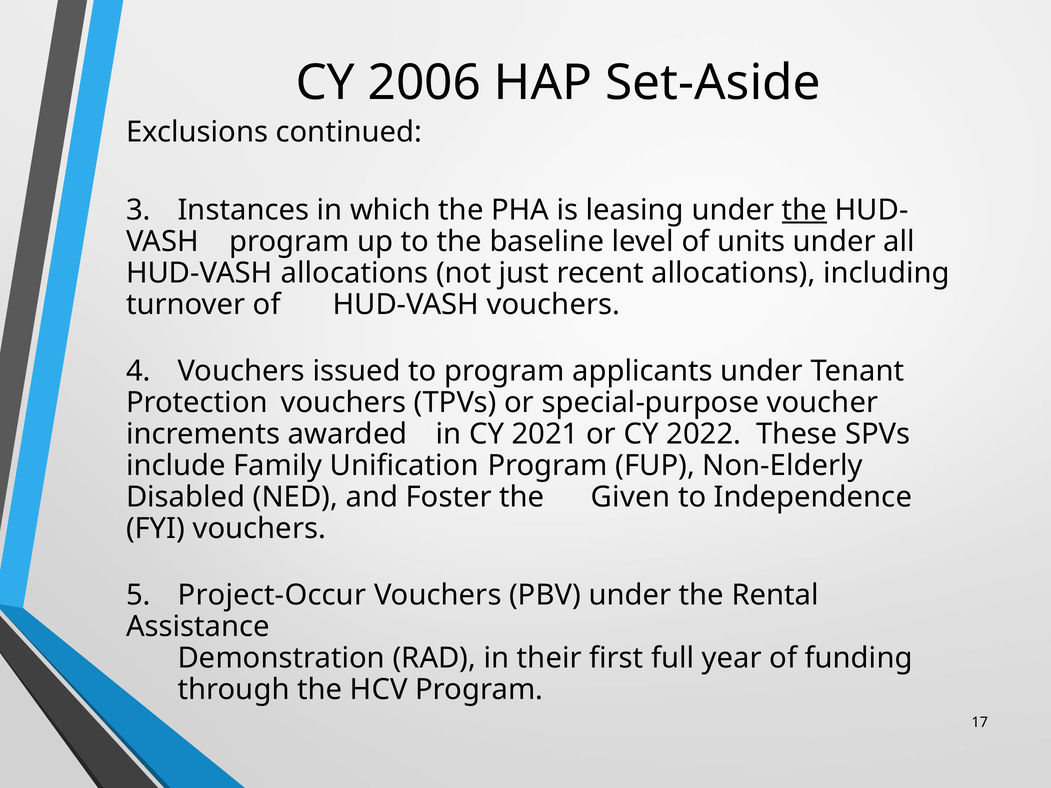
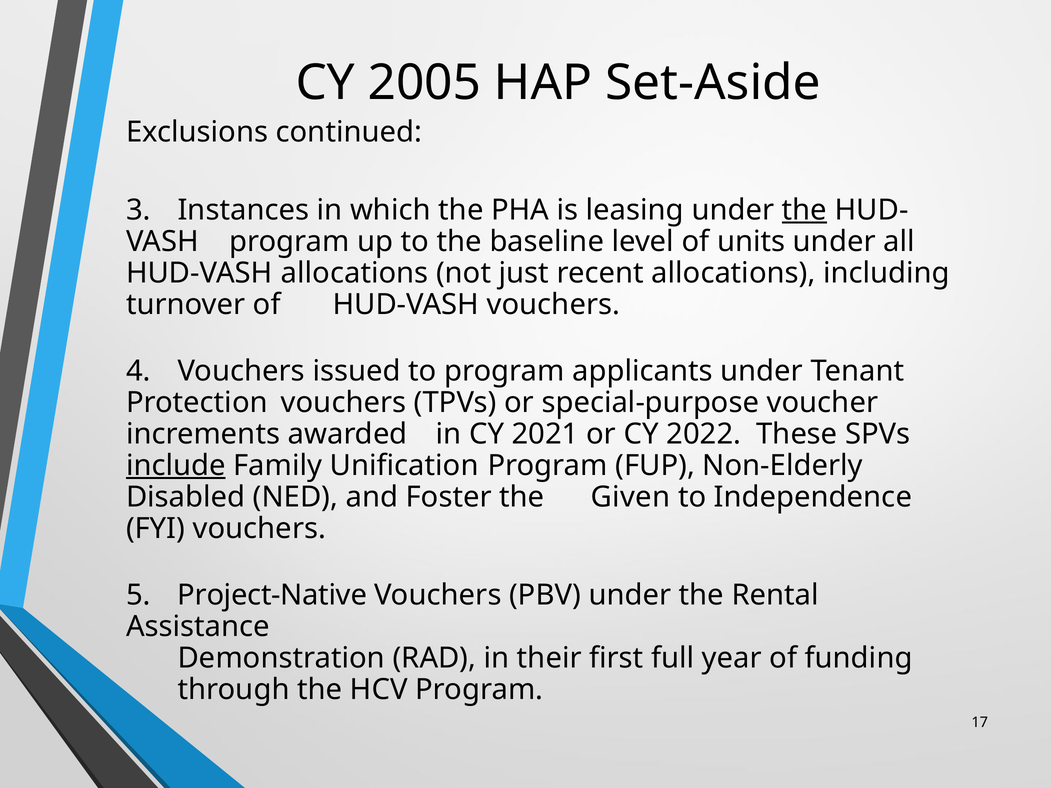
2006: 2006 -> 2005 (424, 83)
include underline: none -> present (176, 466)
Project-Occur: Project-Occur -> Project-Native (272, 595)
